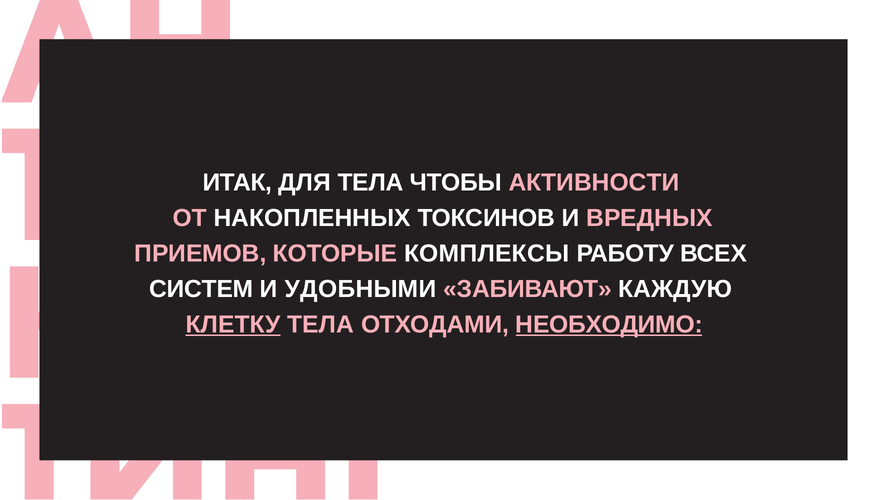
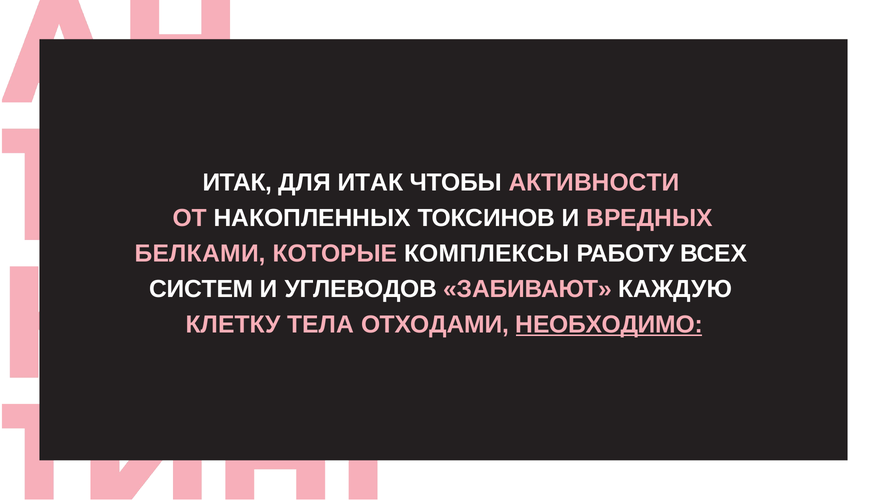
ДЛЯ ТЕЛА: ТЕЛА -> ИТАК (370, 182)
ПРИЕМОВ: ПРИЕМОВ -> БЕЛКАМИ (200, 253)
УДОБНЫМИ: УДОБНЫМИ -> УГЛЕВОДОВ (361, 289)
КЛЕТКУ underline: present -> none (233, 324)
